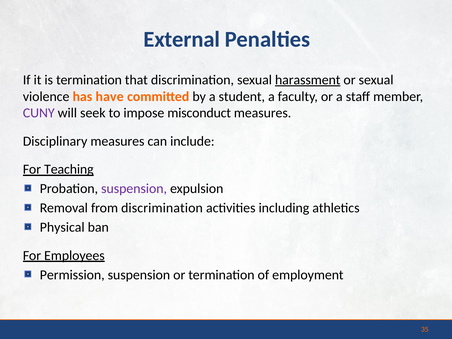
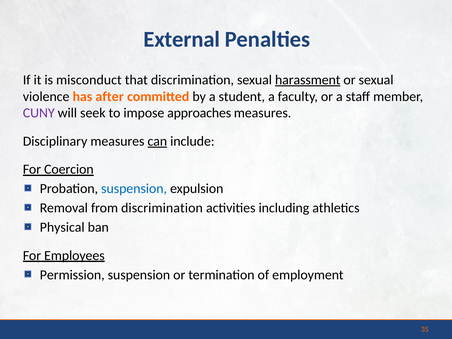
is termination: termination -> misconduct (89, 80)
have: have -> after (110, 97)
misconduct: misconduct -> approaches (199, 113)
can underline: none -> present (157, 141)
Teaching: Teaching -> Coercion (69, 169)
suspension colour: purple -> blue (134, 189)
